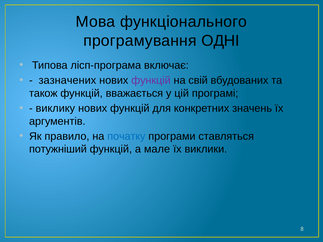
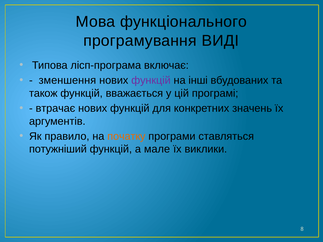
ОДНІ: ОДНІ -> ВИДІ (220, 41)
зазначених: зазначених -> зменшення (67, 80)
свій: свій -> інші (198, 80)
виклику: виклику -> втрачає (55, 108)
початку colour: blue -> orange (126, 136)
